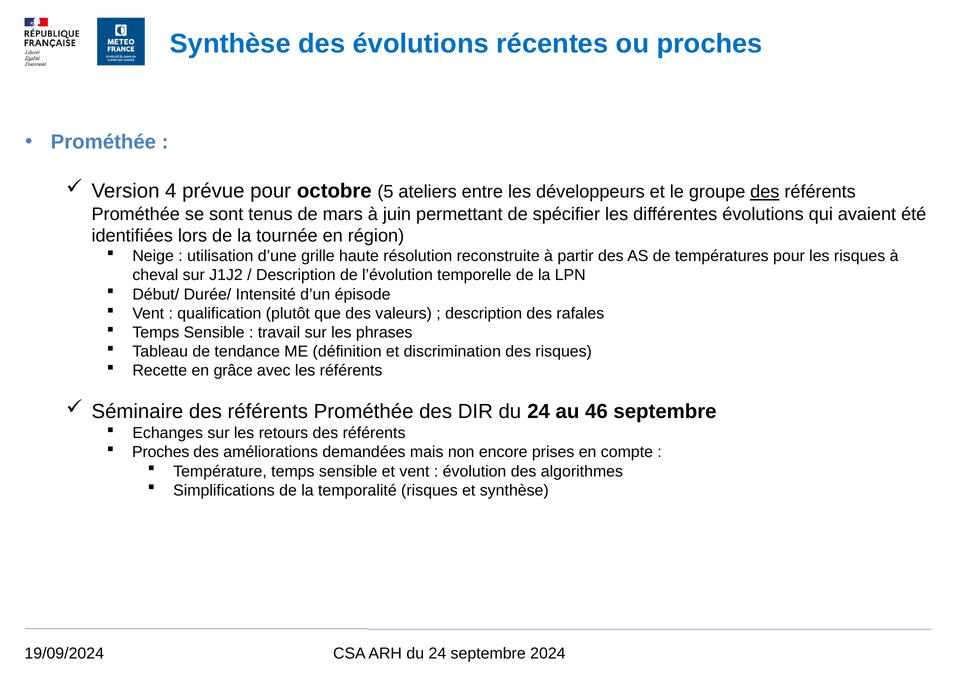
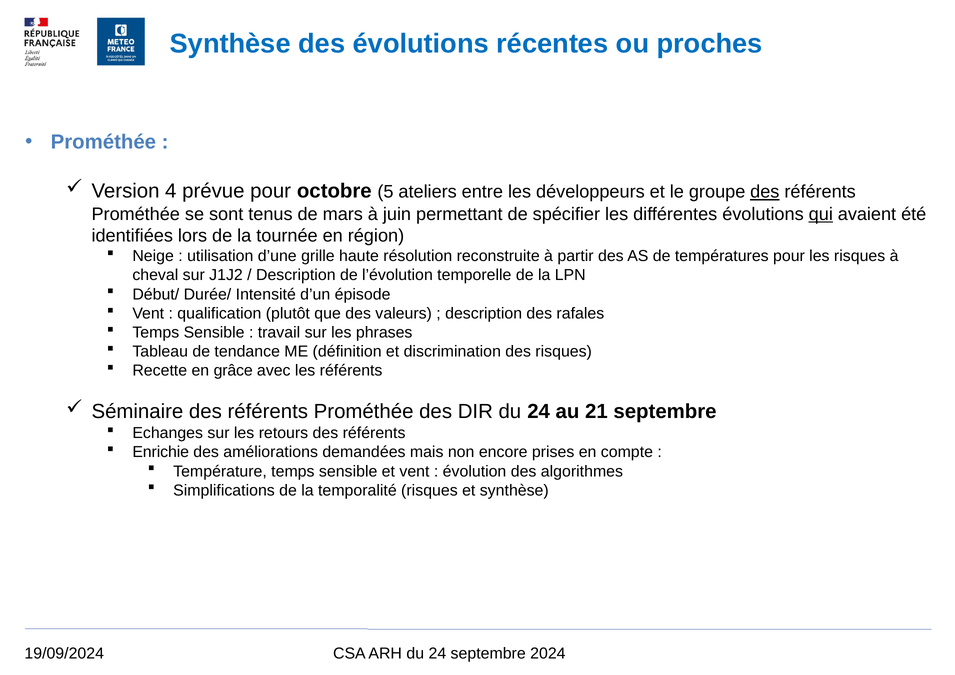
qui underline: none -> present (821, 214)
46: 46 -> 21 (596, 412)
Proches: Proches -> Enrichie (161, 452)
